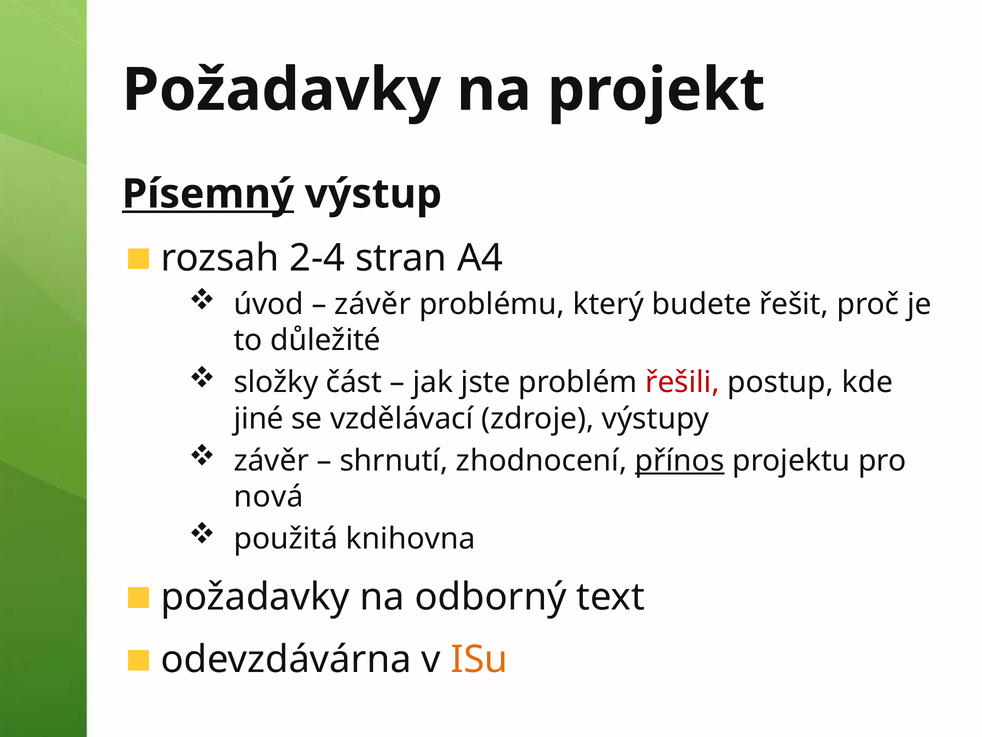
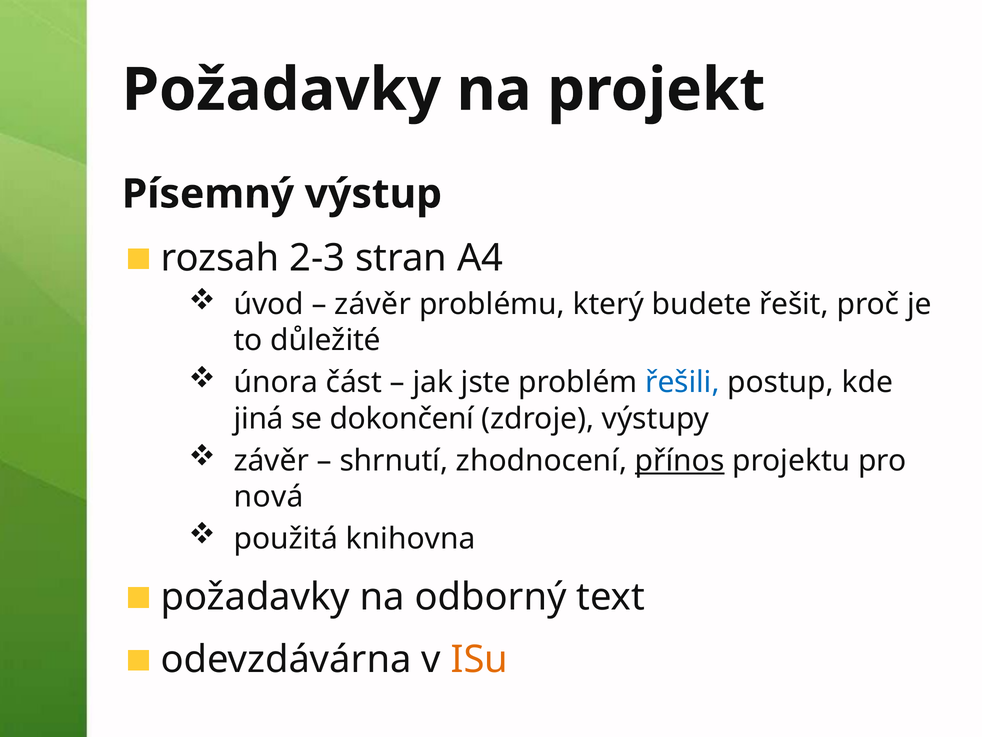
Písemný underline: present -> none (208, 194)
2-4: 2-4 -> 2-3 (317, 258)
složky: složky -> února (276, 382)
řešili colour: red -> blue (682, 382)
jiné: jiné -> jiná (259, 418)
vzdělávací: vzdělávací -> dokončení (402, 418)
